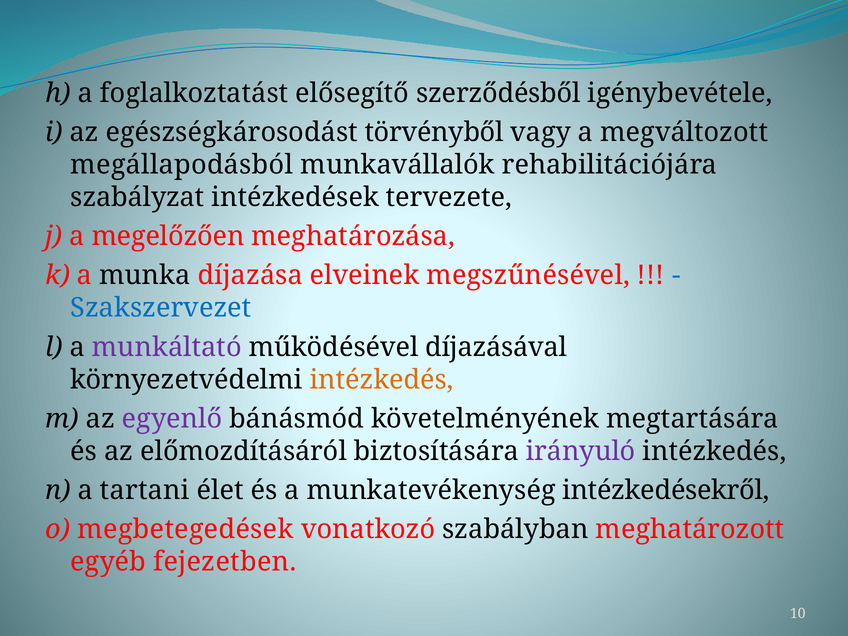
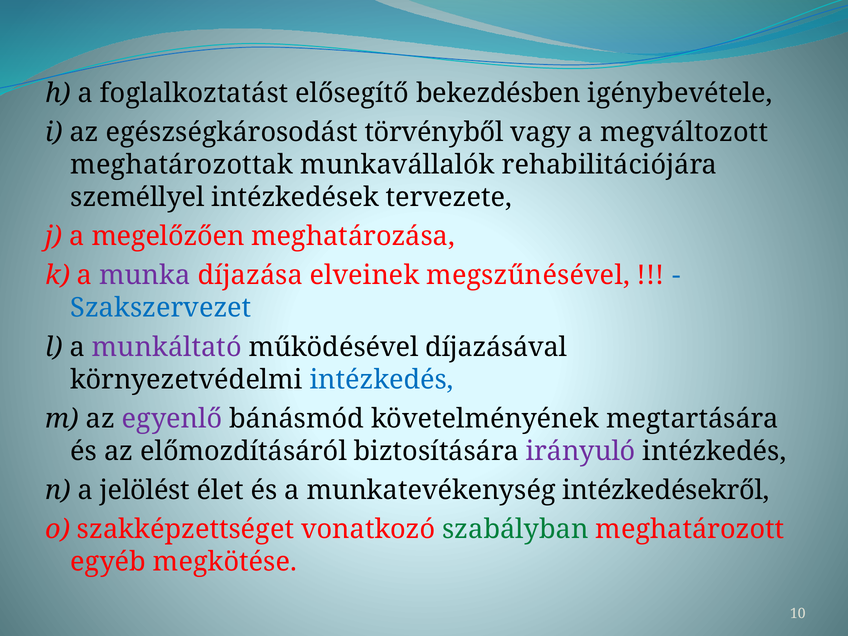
szerződésből: szerződésből -> bekezdésben (498, 93)
megállapodásból: megállapodásból -> meghatározottak (182, 165)
szabályzat: szabályzat -> személlyel (138, 197)
munka colour: black -> purple (145, 276)
intézkedés colour: orange -> blue (382, 380)
tartani: tartani -> jelölést (145, 490)
megbetegedések: megbetegedések -> szakképzettséget (186, 529)
szabályban colour: black -> green (515, 529)
fejezetben: fejezetben -> megkötése (225, 562)
